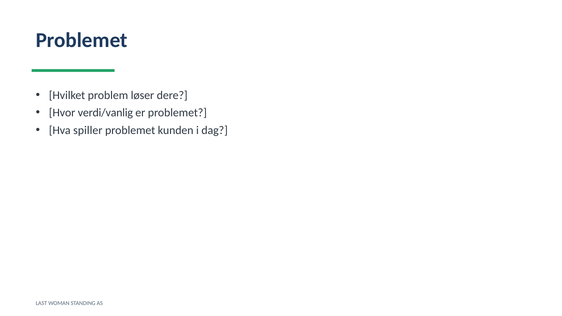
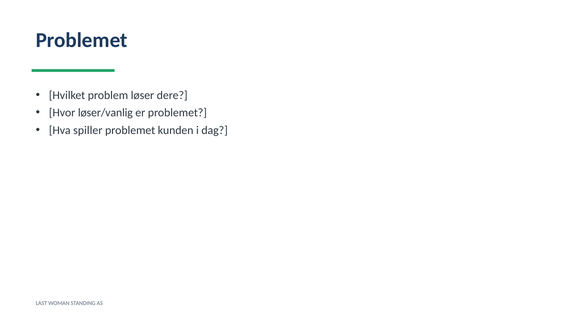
verdi/vanlig: verdi/vanlig -> løser/vanlig (105, 113)
